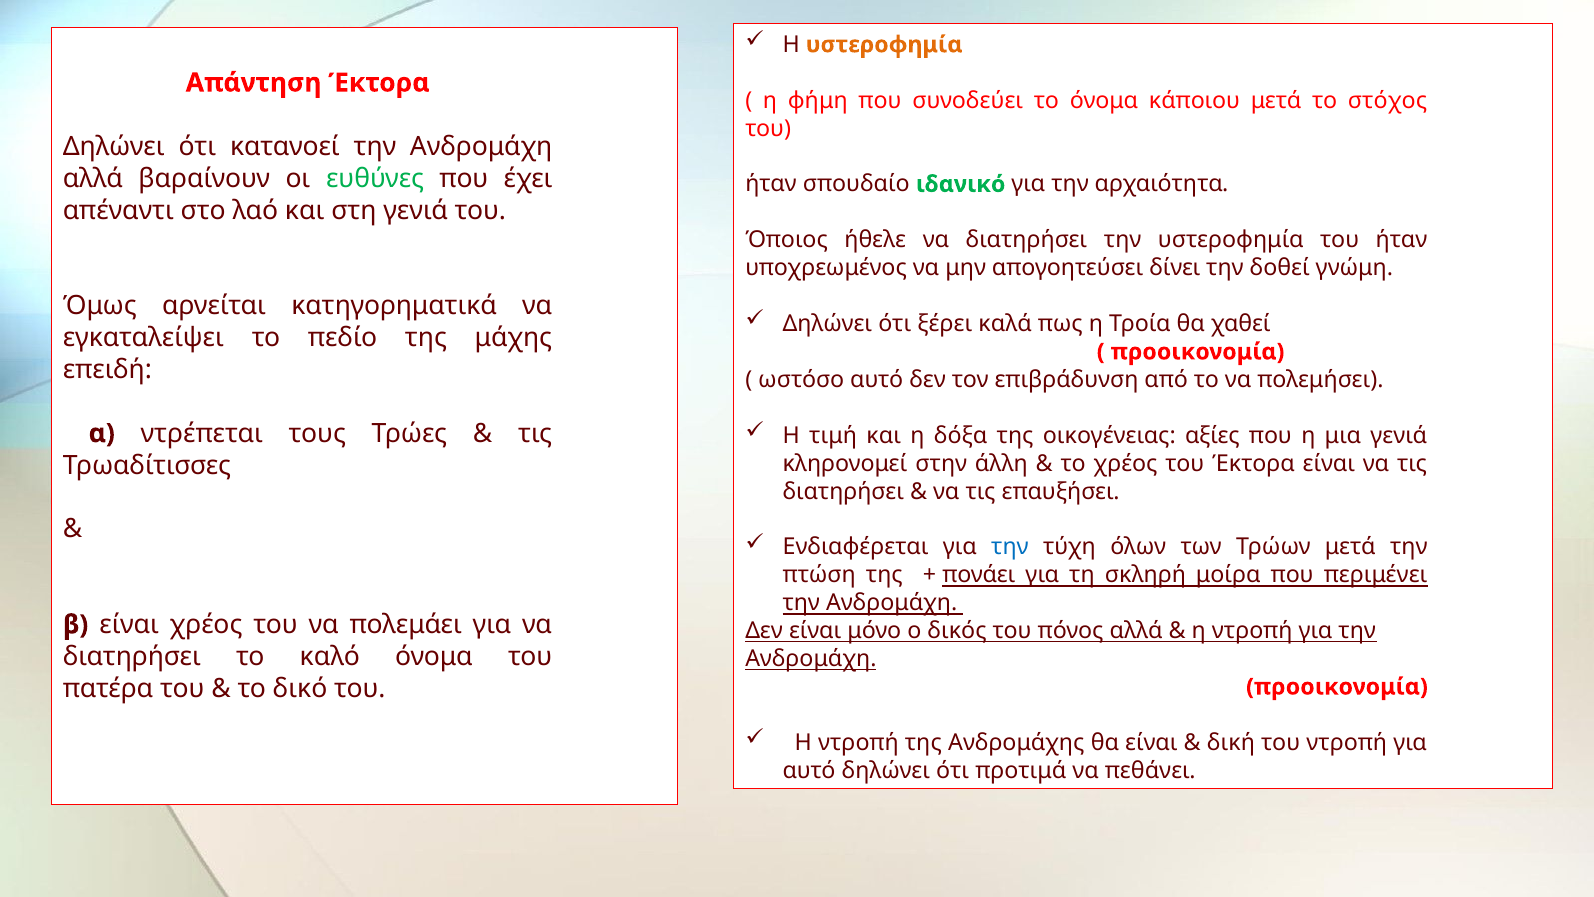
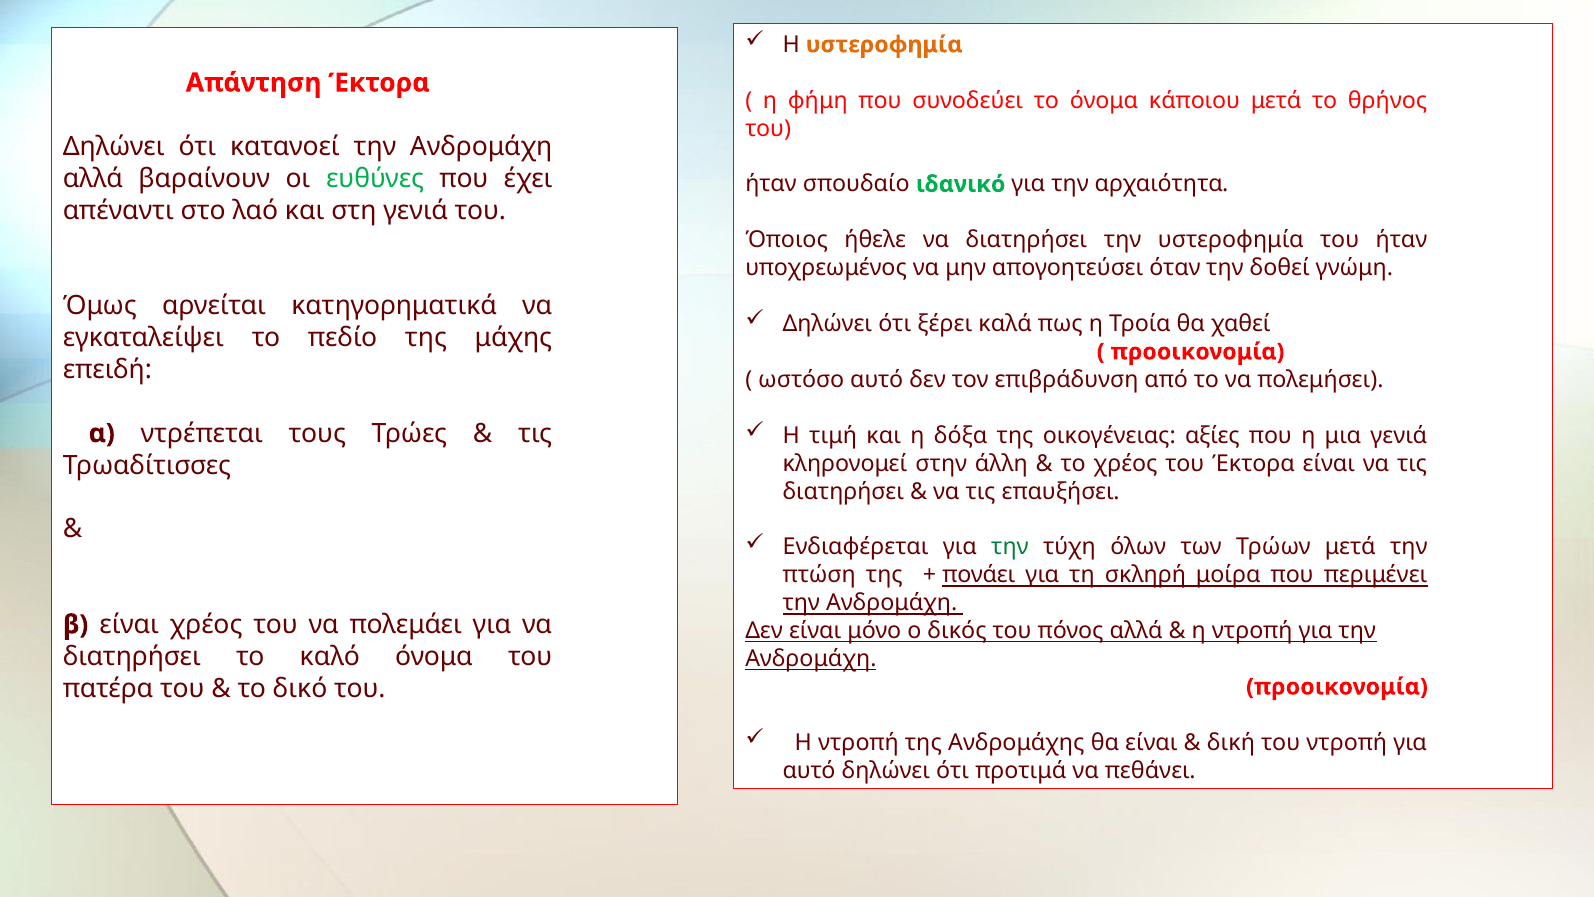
στόχος: στόχος -> θρήνος (1388, 100)
δίνει: δίνει -> όταν (1175, 268)
την colour: blue -> green (1010, 547)
